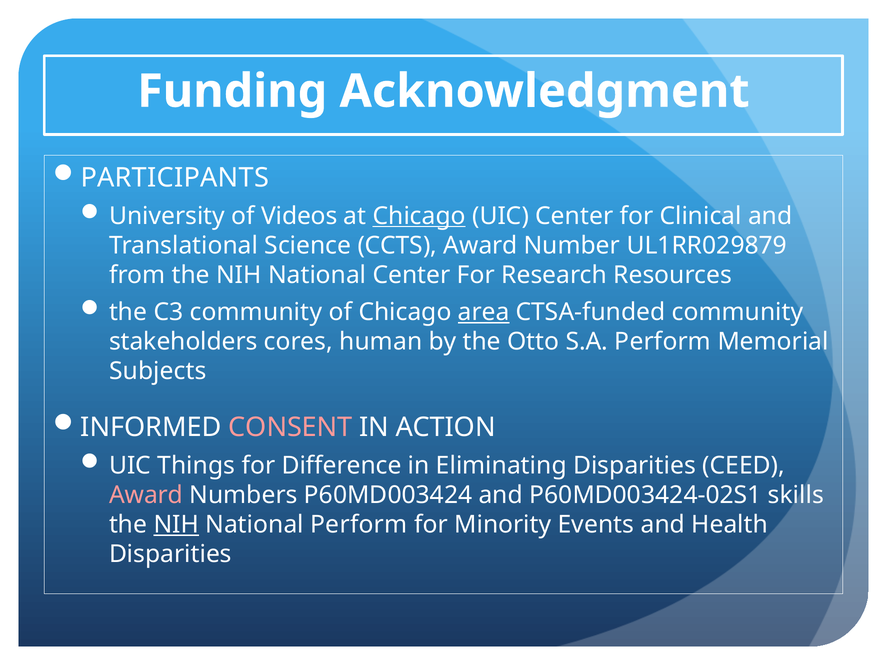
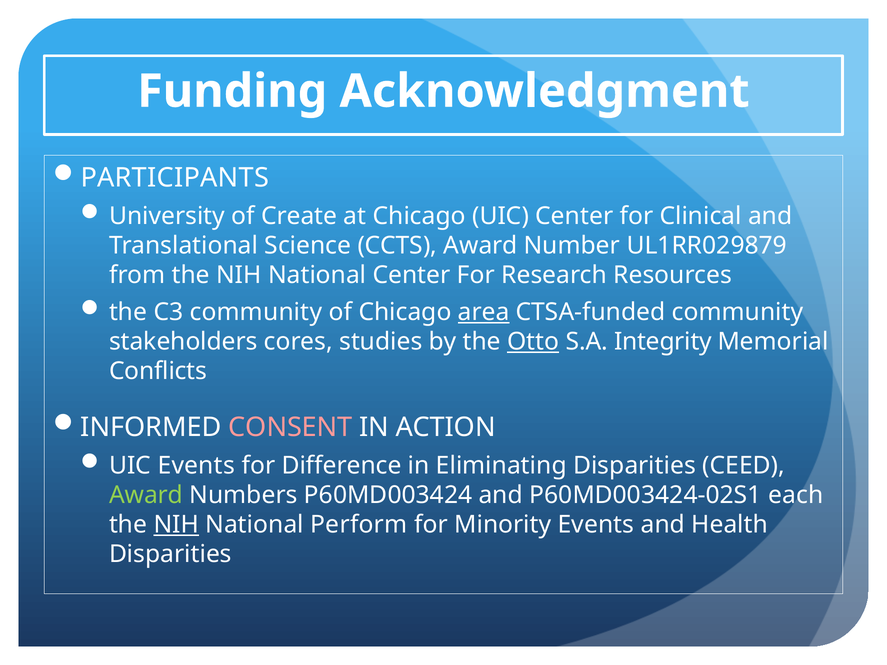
Videos: Videos -> Create (299, 216)
Chicago underline: present -> none (419, 216)
human: human -> studies (381, 342)
Otto underline: none -> present (533, 342)
S.A Perform: Perform -> Integrity (663, 342)
Subjects: Subjects -> Conflicts (158, 371)
UIC Things: Things -> Events (196, 466)
Award colour: pink -> light green (146, 495)
skills: skills -> each (796, 495)
